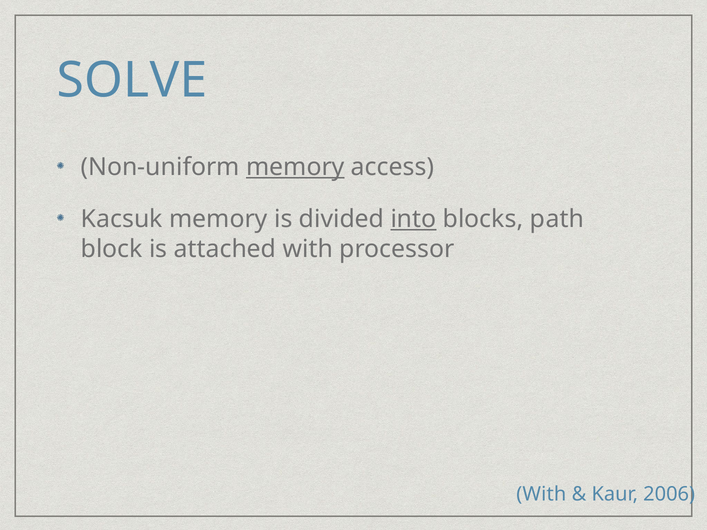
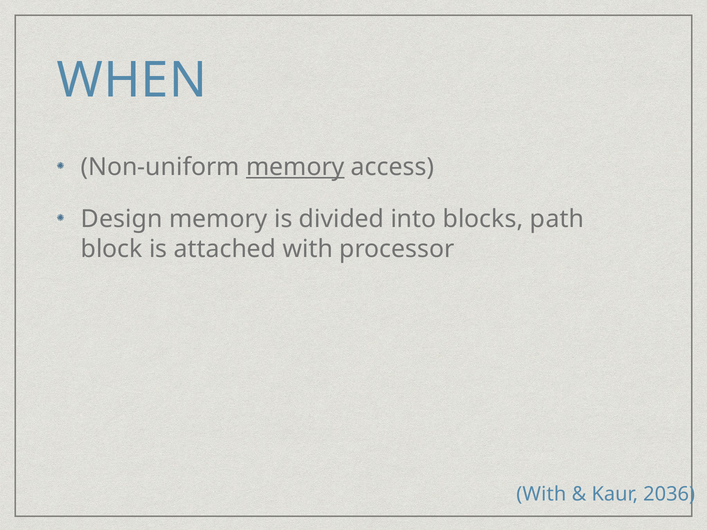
SOLVE: SOLVE -> WHEN (132, 80)
Kacsuk: Kacsuk -> Design (122, 219)
into underline: present -> none (413, 219)
2006: 2006 -> 2036 (669, 495)
